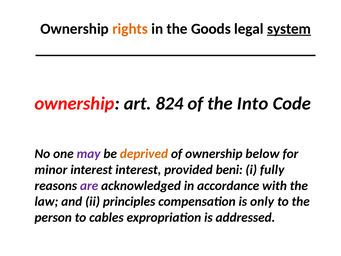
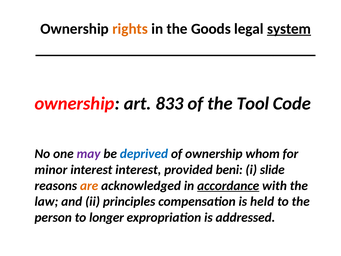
824: 824 -> 833 (170, 103)
Into: Into -> Tool (253, 103)
deprived colour: orange -> blue (144, 154)
below: below -> whom (263, 154)
fully: fully -> slide (272, 170)
are colour: purple -> orange (89, 185)
accordance underline: none -> present (228, 185)
only: only -> held (262, 201)
cables: cables -> longer (107, 217)
